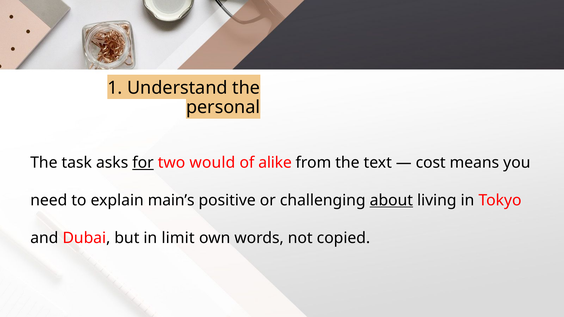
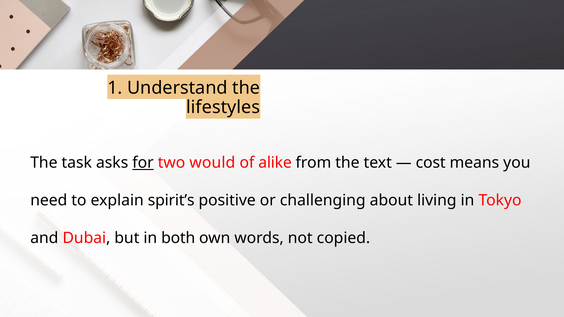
personal: personal -> lifestyles (223, 107)
main’s: main’s -> spirit’s (171, 200)
about underline: present -> none (391, 200)
limit: limit -> both (178, 238)
